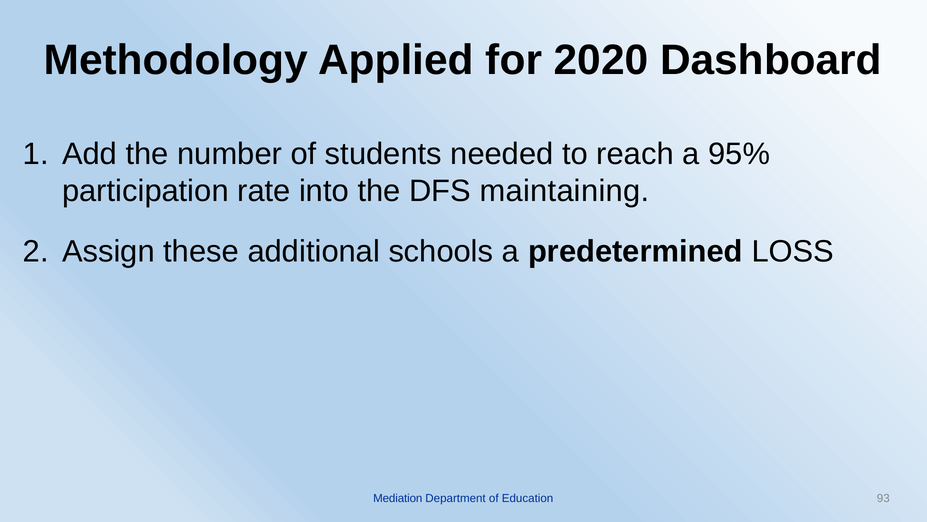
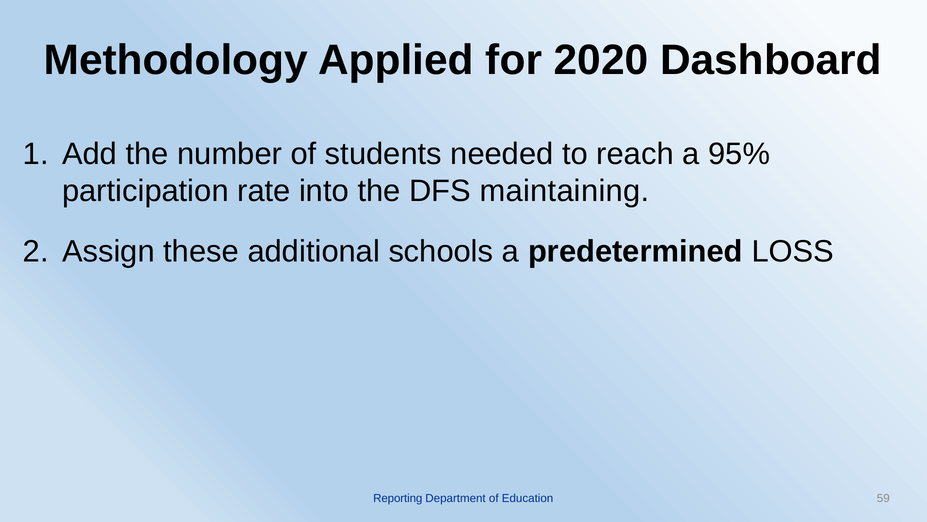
Mediation: Mediation -> Reporting (398, 498)
93: 93 -> 59 (883, 498)
